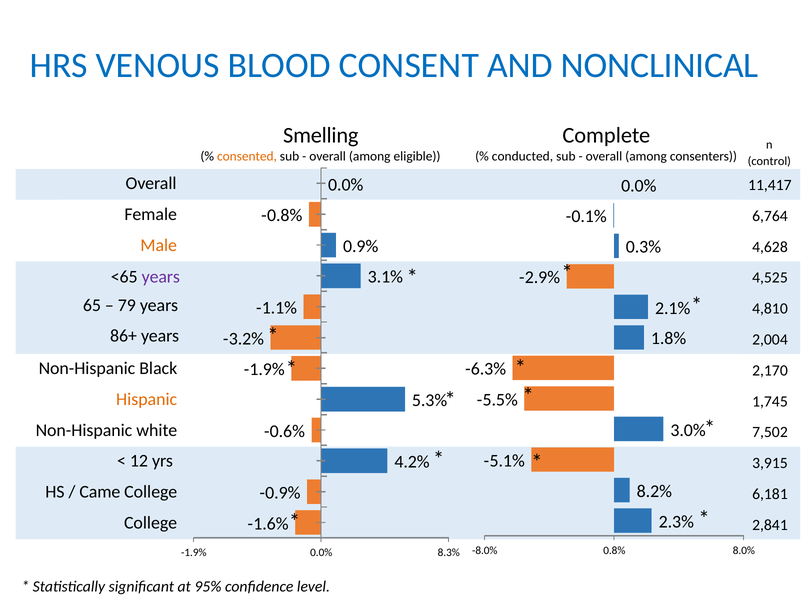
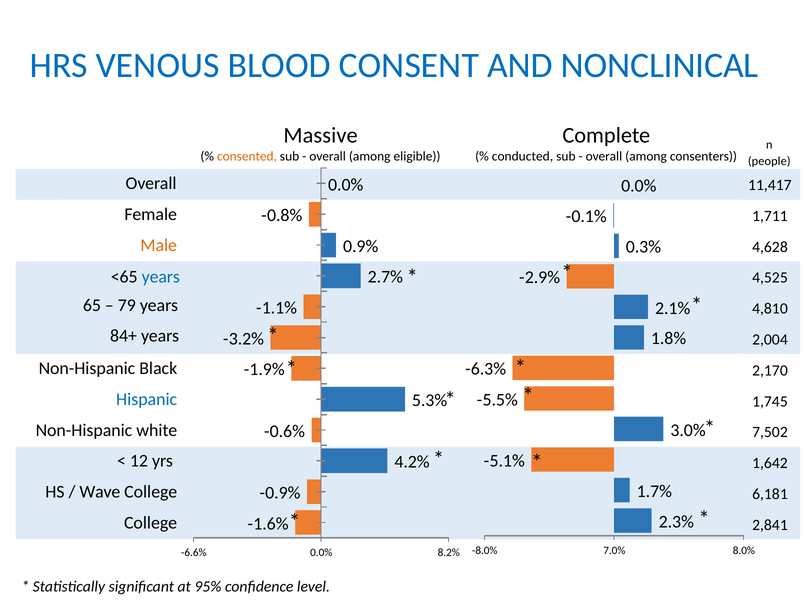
Smelling: Smelling -> Massive (321, 135)
control: control -> people (769, 161)
6,764: 6,764 -> 1,711 (770, 216)
years colour: purple -> blue (161, 277)
3.1%: 3.1% -> 2.7% (385, 277)
86+: 86+ -> 84+ (124, 336)
Hispanic colour: orange -> blue (147, 399)
3,915: 3,915 -> 1,642 (770, 463)
8.2%: 8.2% -> 1.7% (654, 491)
Came: Came -> Wave (100, 492)
0.8%: 0.8% -> 7.0% (614, 550)
-1.9%: -1.9% -> -6.6% (194, 552)
8.3%: 8.3% -> 8.2% (449, 552)
